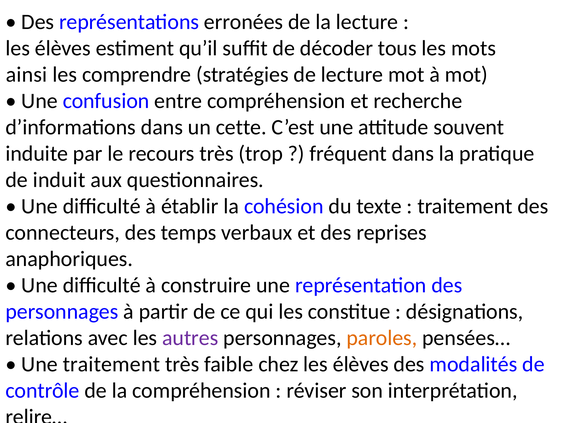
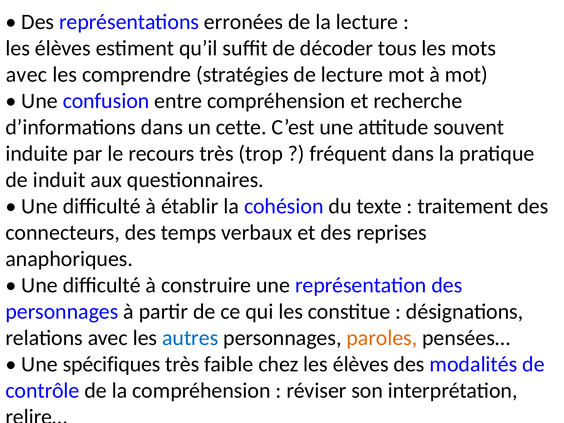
ainsi: ainsi -> avec (26, 75)
autres colour: purple -> blue (190, 338)
Une traitement: traitement -> spécifiques (112, 364)
